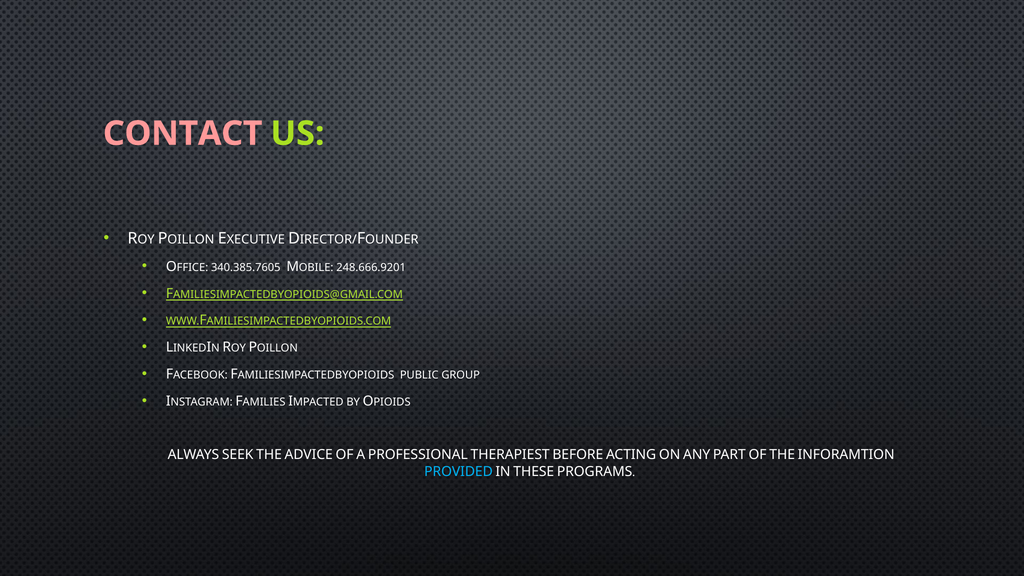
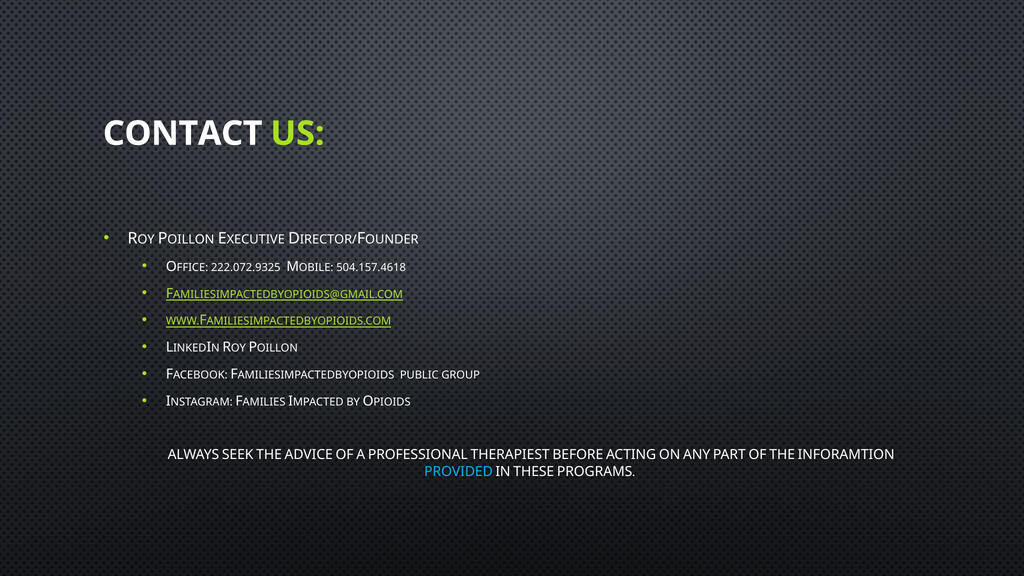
CONTACT colour: pink -> white (183, 134)
340.385.7605: 340.385.7605 -> 222.072.9325 (246, 267)
248.666.9201: 248.666.9201 -> 504.157.4618 (371, 267)
